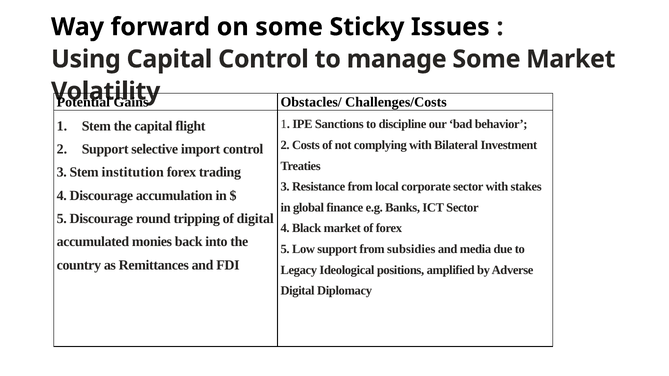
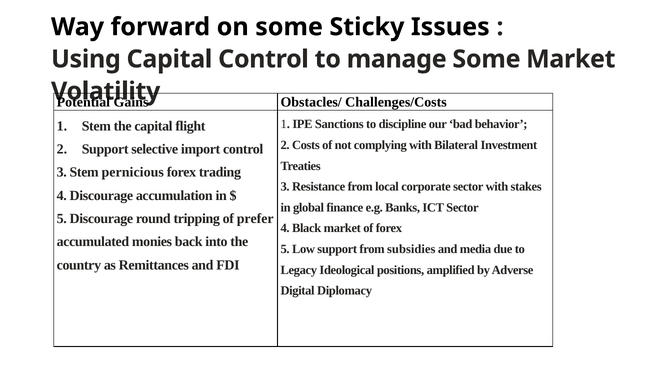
institution: institution -> pernicious (133, 172)
of digital: digital -> prefer (255, 219)
